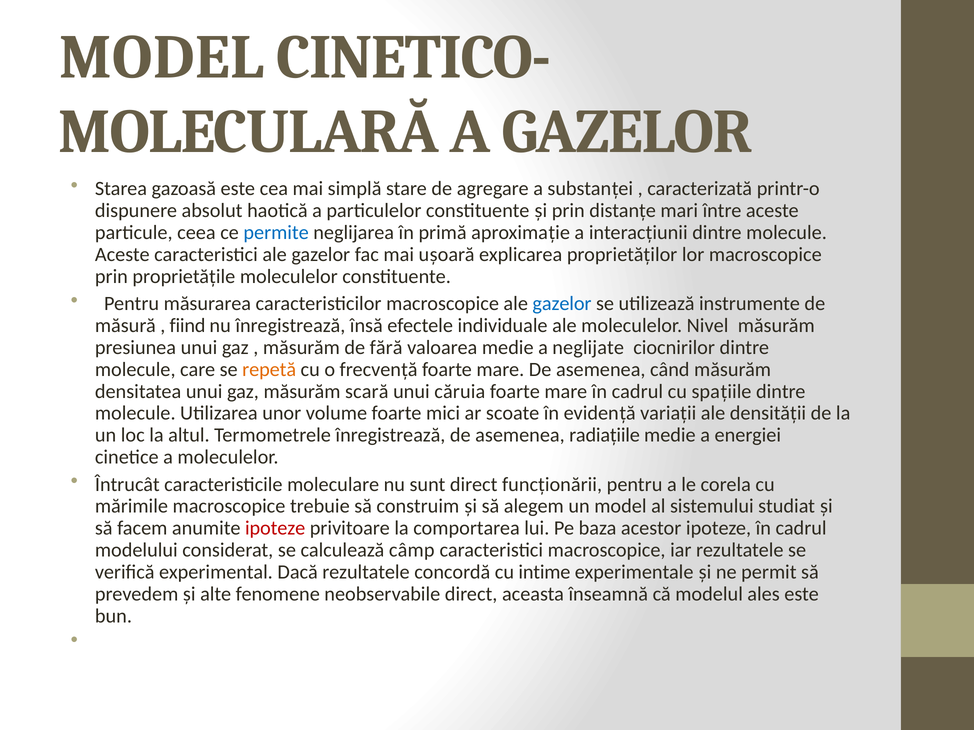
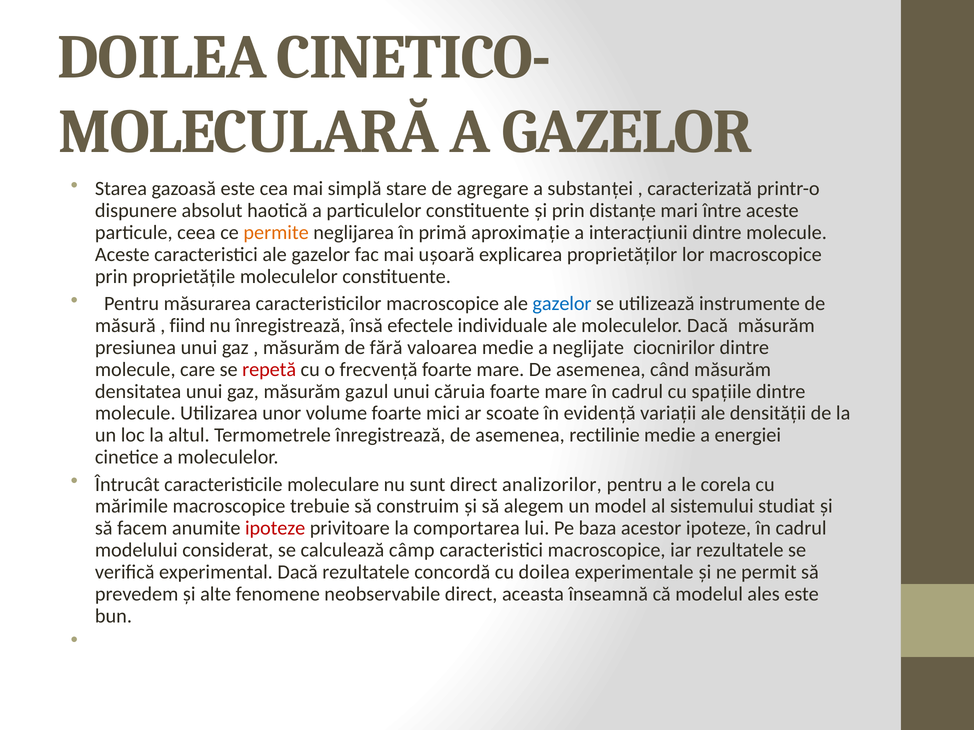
MODEL: MODEL -> DOILEA (162, 57)
permite colour: blue -> orange (276, 233)
moleculelor Nivel: Nivel -> Dacă (708, 326)
repetă colour: orange -> red (269, 370)
scară: scară -> gazul (367, 392)
radiațiile: radiațiile -> rectilinie (604, 436)
funcționării: funcționării -> analizorilor (552, 485)
cu intime: intime -> doilea (544, 572)
